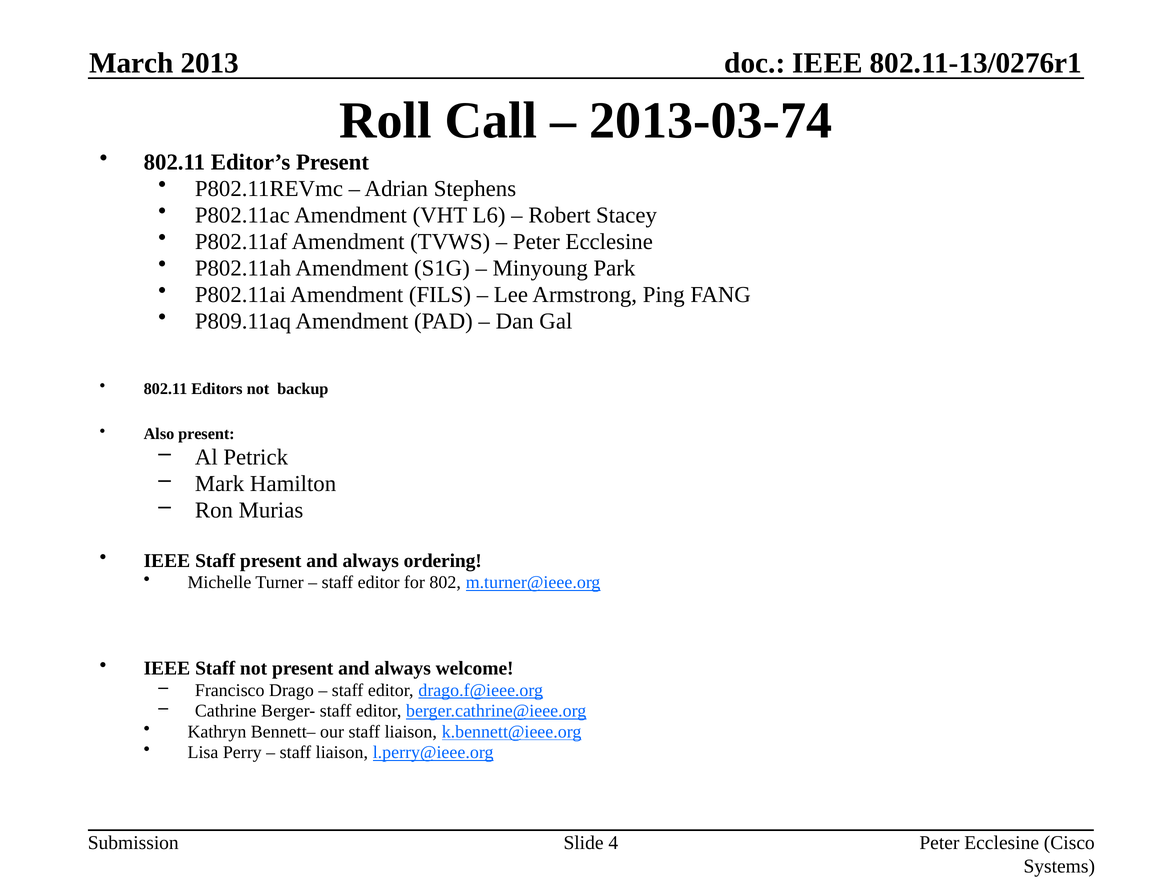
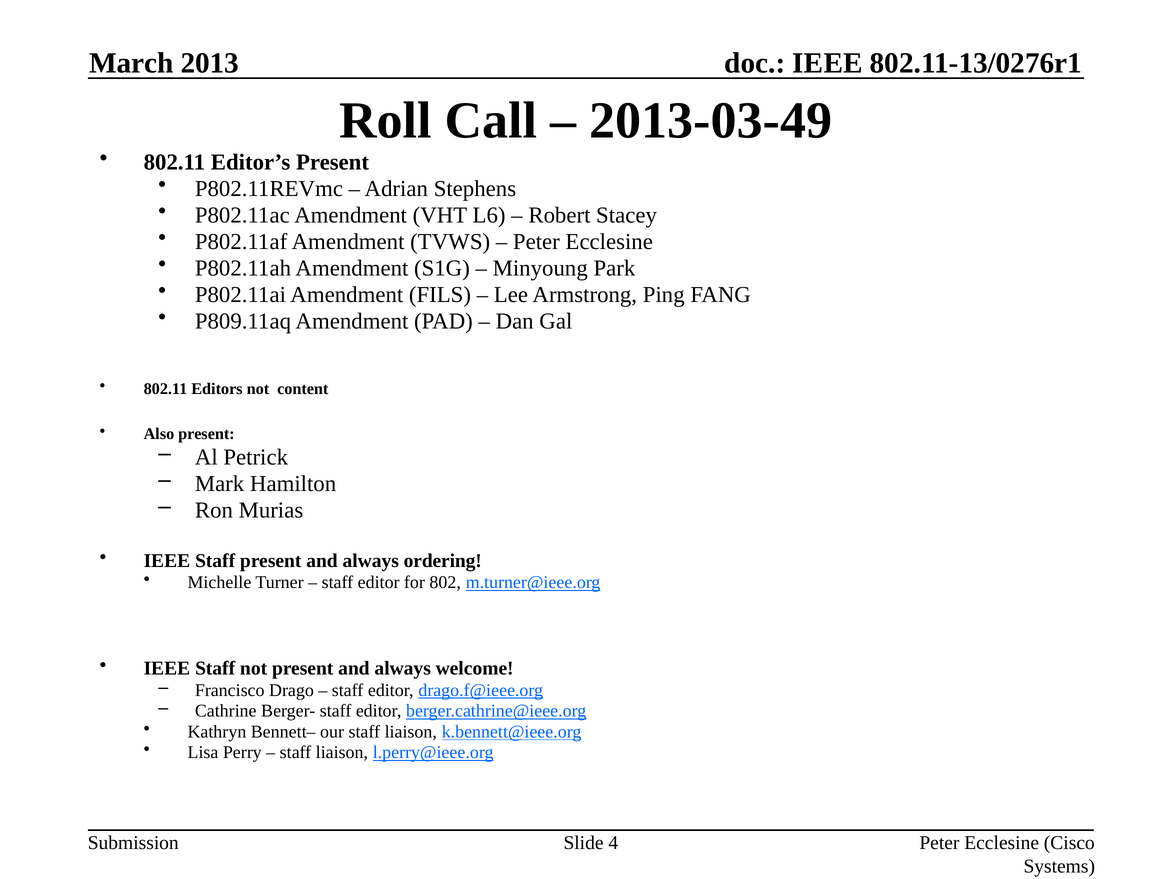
2013-03-74: 2013-03-74 -> 2013-03-49 (711, 121)
backup: backup -> content (303, 389)
